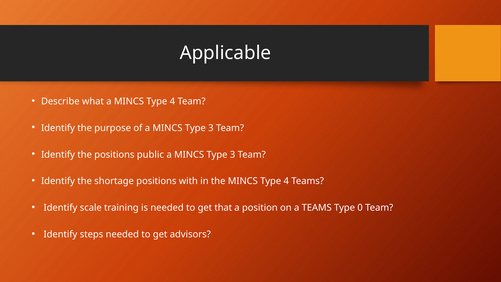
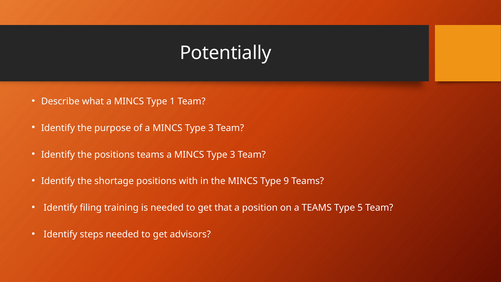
Applicable: Applicable -> Potentially (226, 53)
a MINCS Type 4: 4 -> 1 (172, 101)
positions public: public -> teams (150, 154)
the MINCS Type 4: 4 -> 9 (286, 181)
scale: scale -> filing (91, 208)
0: 0 -> 5 (360, 208)
